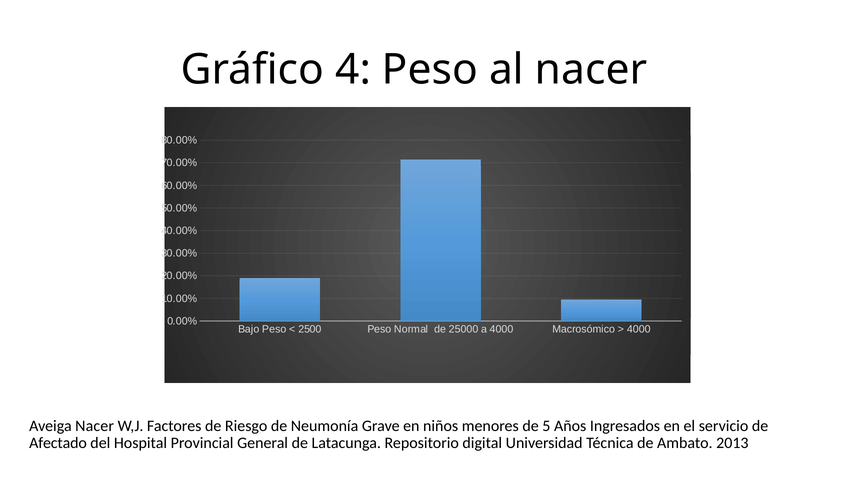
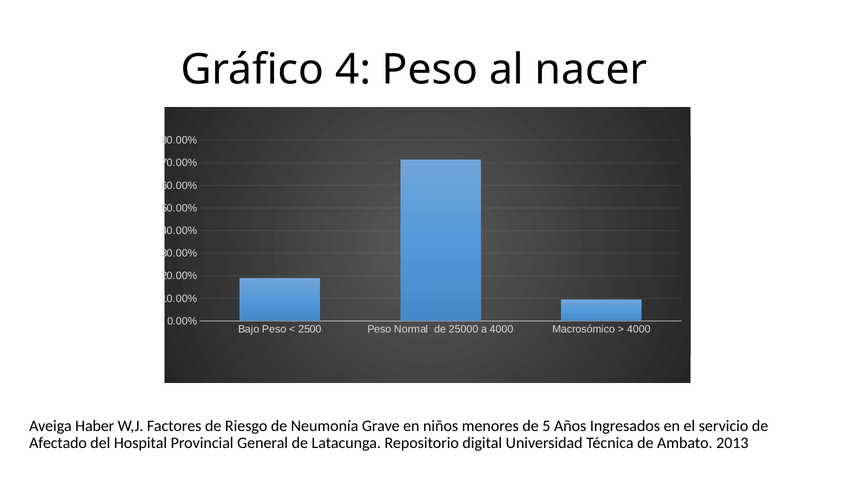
Aveiga Nacer: Nacer -> Haber (95, 426)
